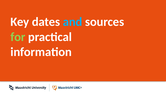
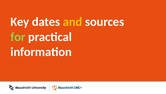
and colour: light blue -> yellow (73, 22)
